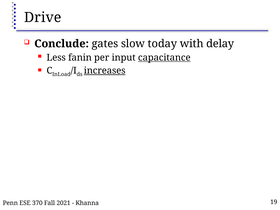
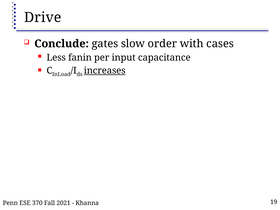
today: today -> order (162, 44)
delay: delay -> cases (220, 44)
capacitance underline: present -> none (164, 58)
